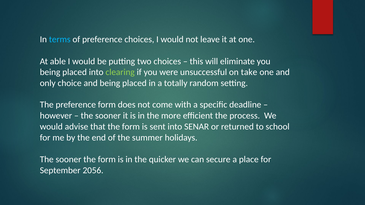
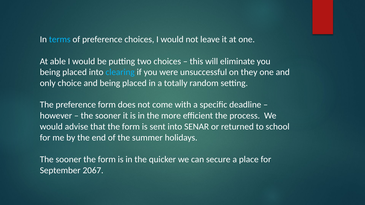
clearing colour: light green -> light blue (120, 72)
take: take -> they (249, 72)
2056: 2056 -> 2067 (93, 171)
